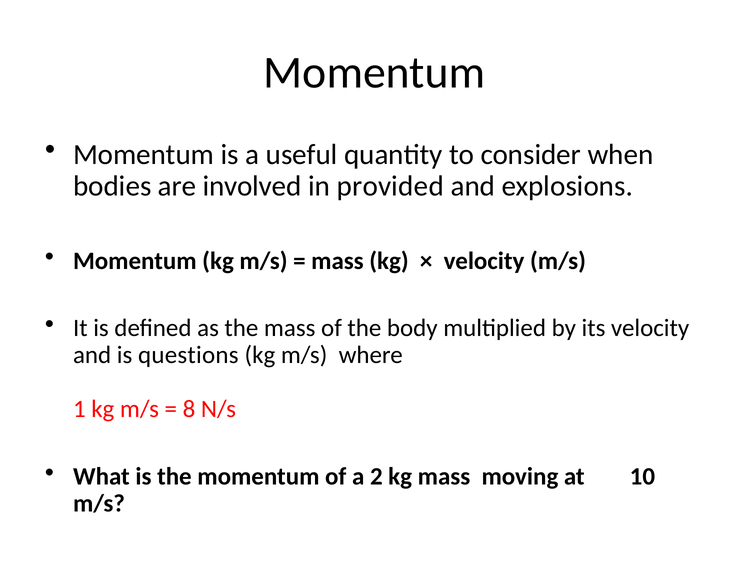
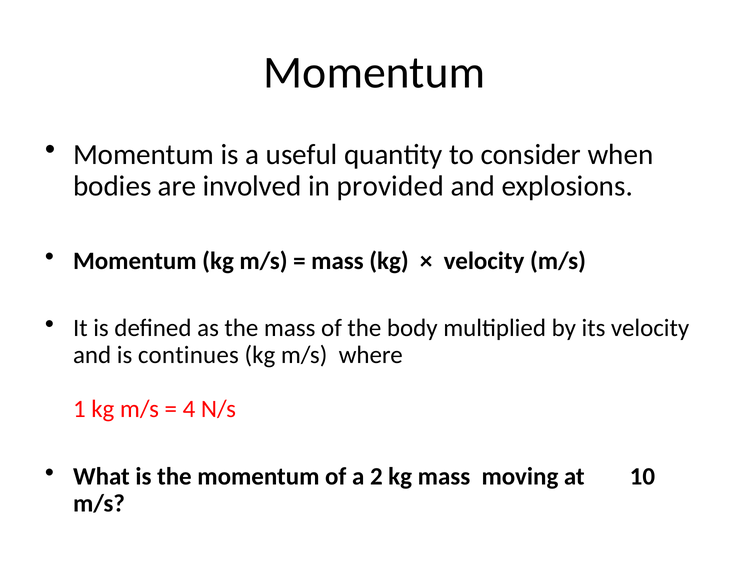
questions: questions -> continues (188, 355)
8: 8 -> 4 (189, 409)
